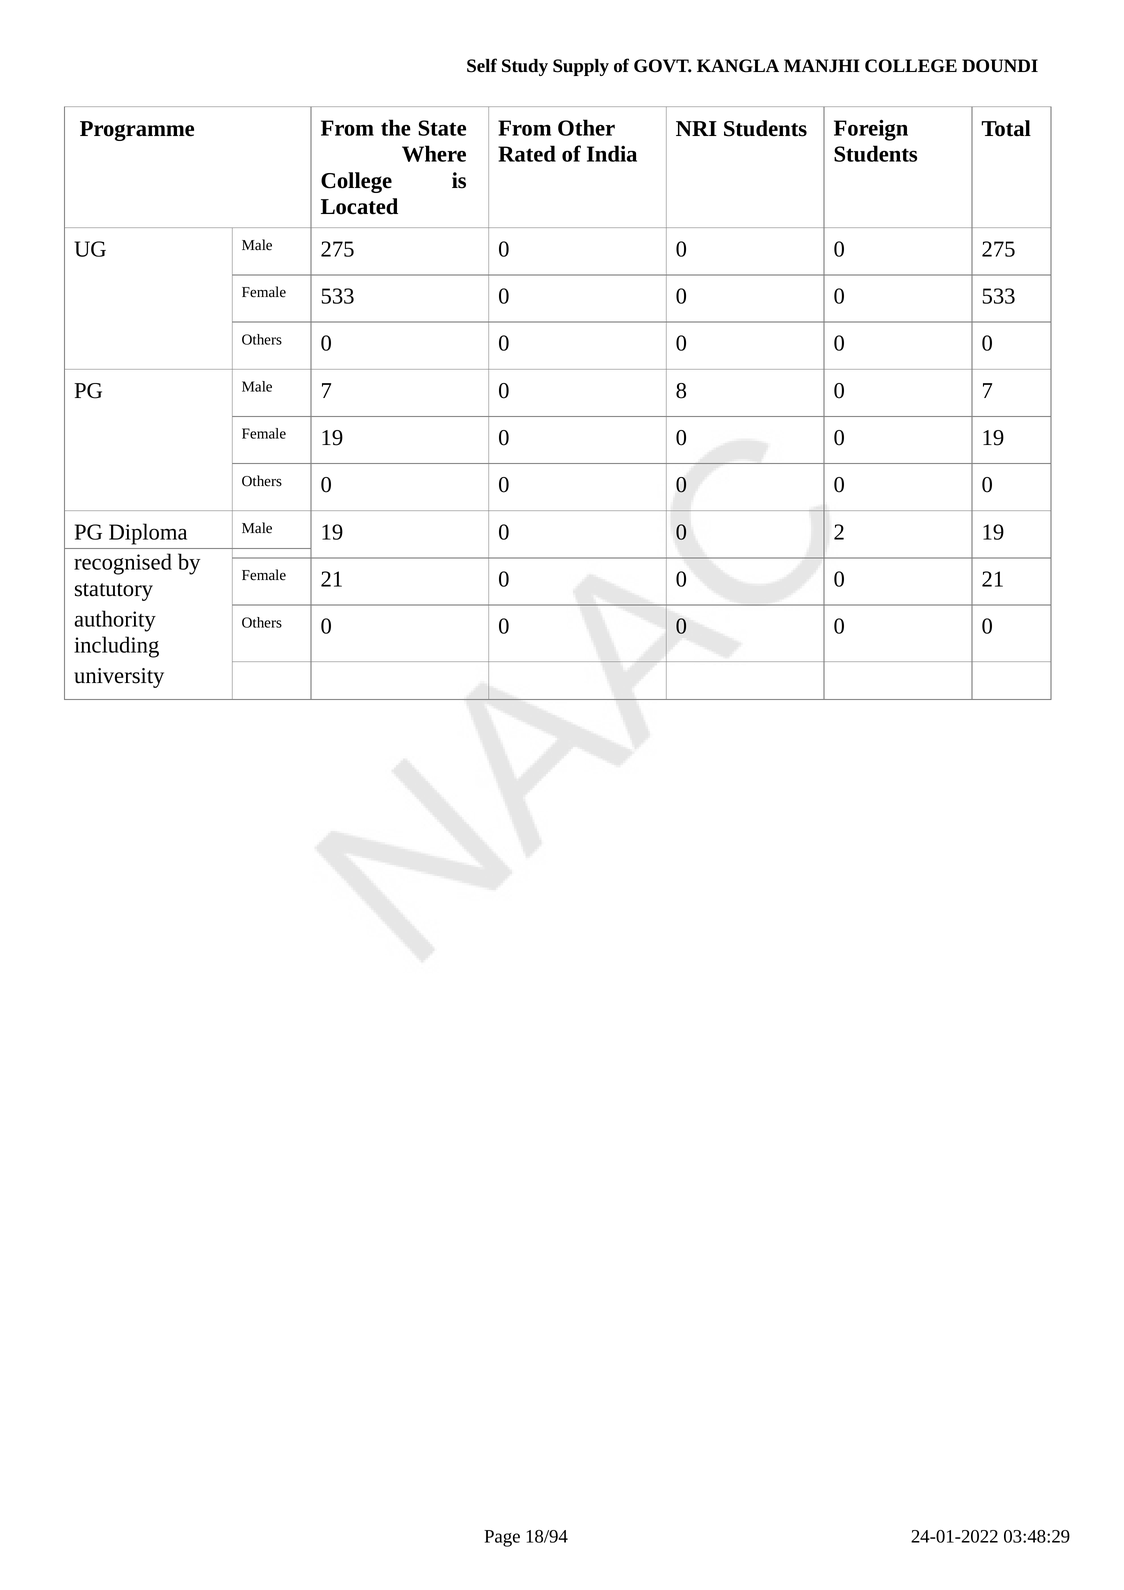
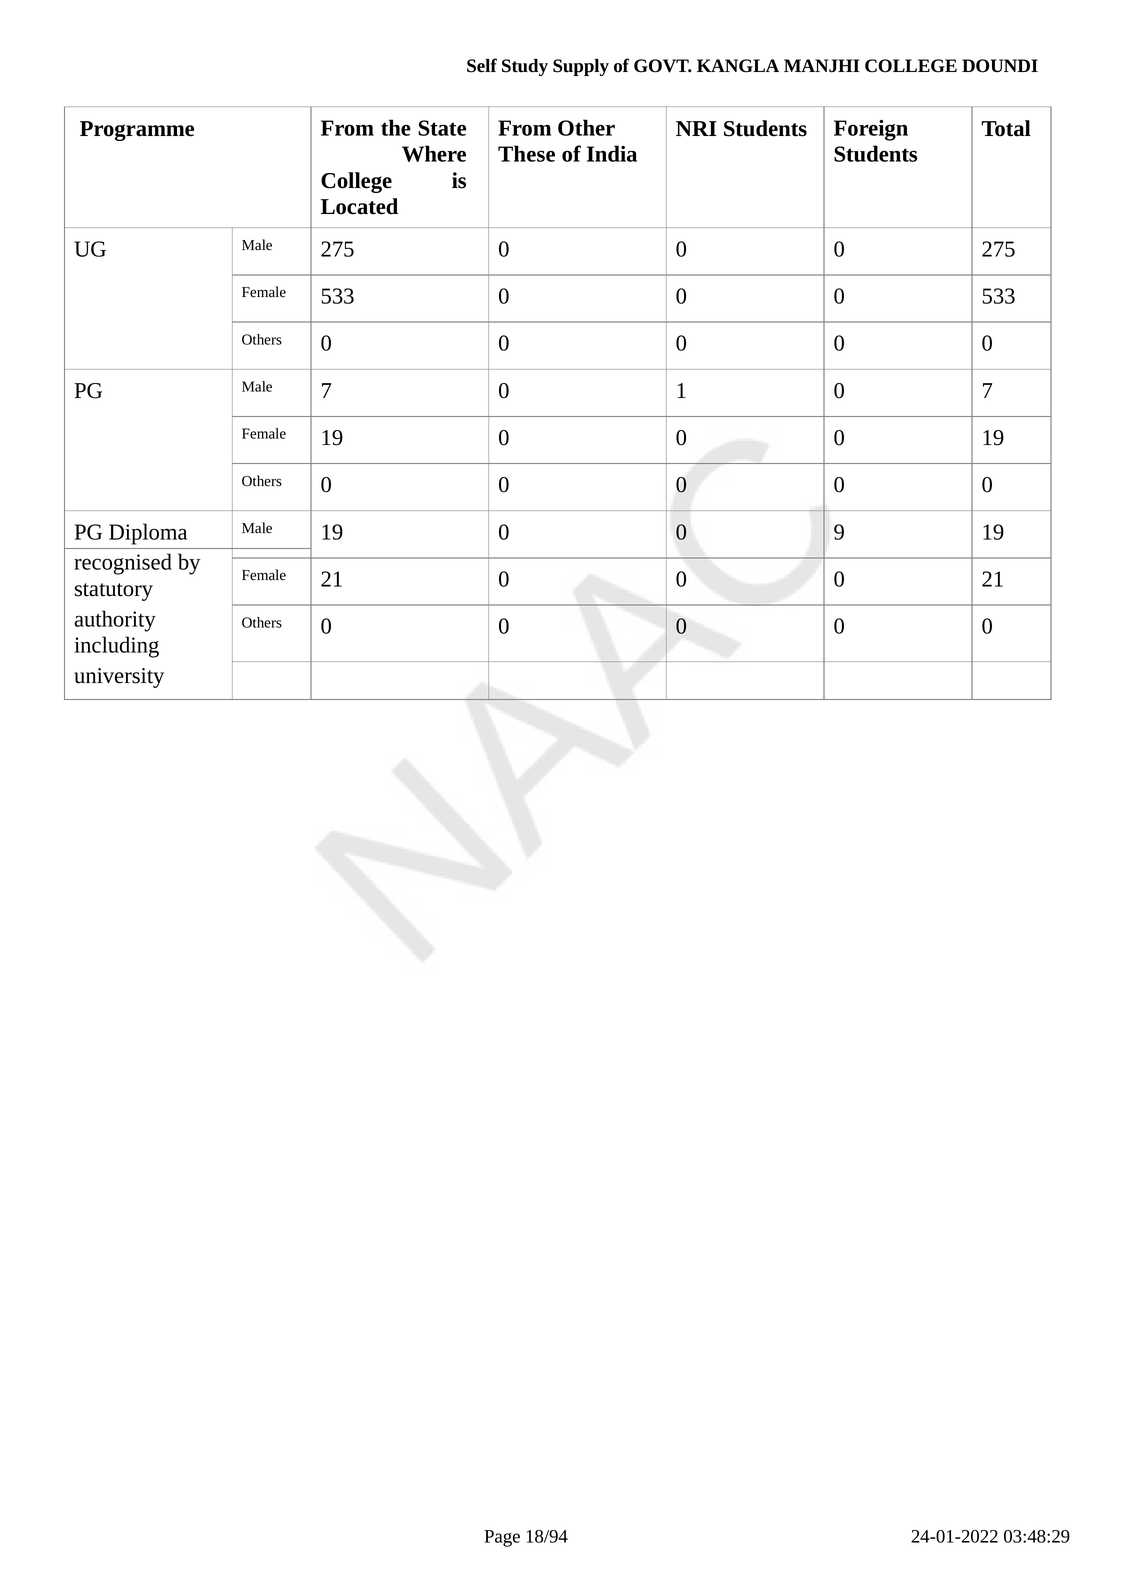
Rated: Rated -> These (527, 155)
8: 8 -> 1 (681, 391)
2: 2 -> 9 (839, 532)
